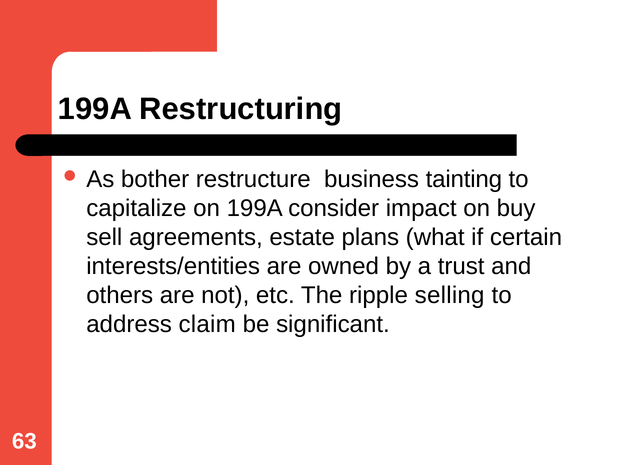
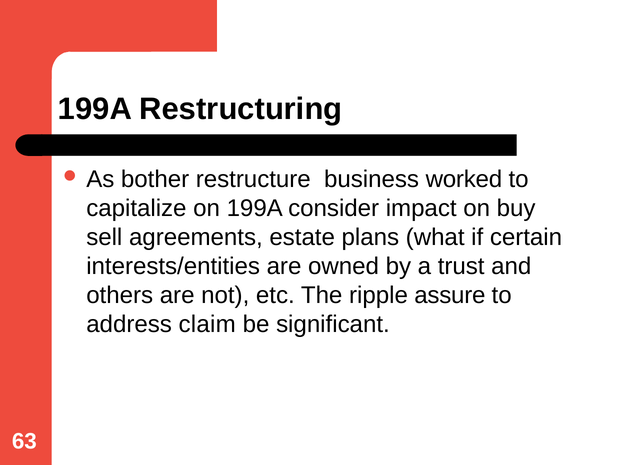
tainting: tainting -> worked (464, 179)
selling: selling -> assure (450, 295)
